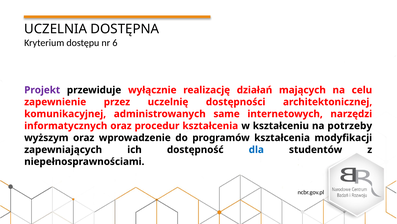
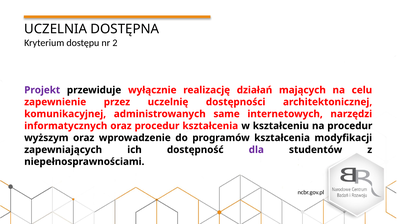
6: 6 -> 2 (115, 43)
na potrzeby: potrzeby -> procedur (350, 126)
dla colour: blue -> purple (256, 149)
